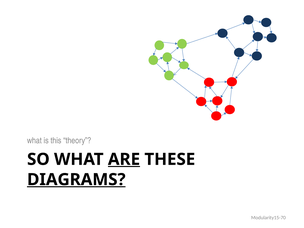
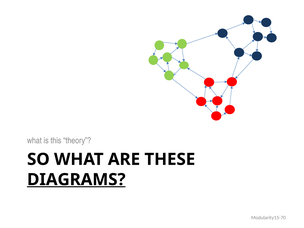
ARE underline: present -> none (124, 159)
